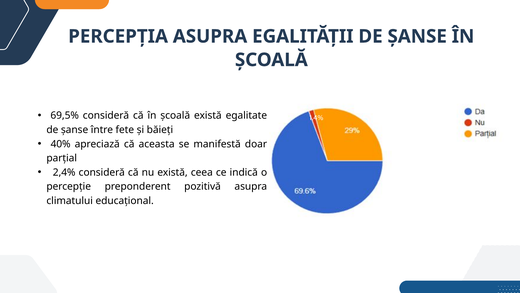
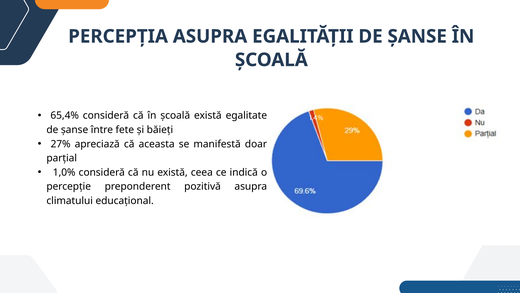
69,5%: 69,5% -> 65,4% (65, 115)
40%: 40% -> 27% (61, 144)
2,4%: 2,4% -> 1,0% (64, 172)
